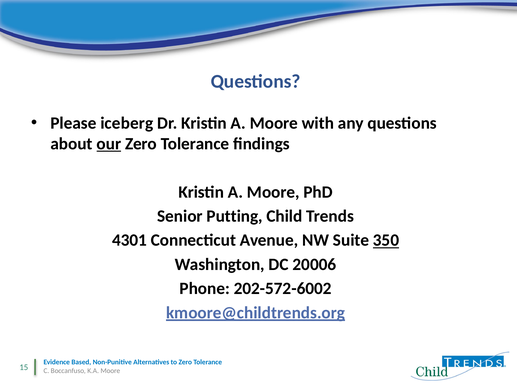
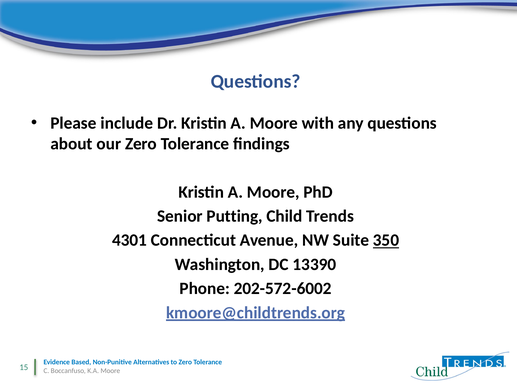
iceberg: iceberg -> include (127, 123)
our underline: present -> none (109, 144)
20006: 20006 -> 13390 (314, 264)
